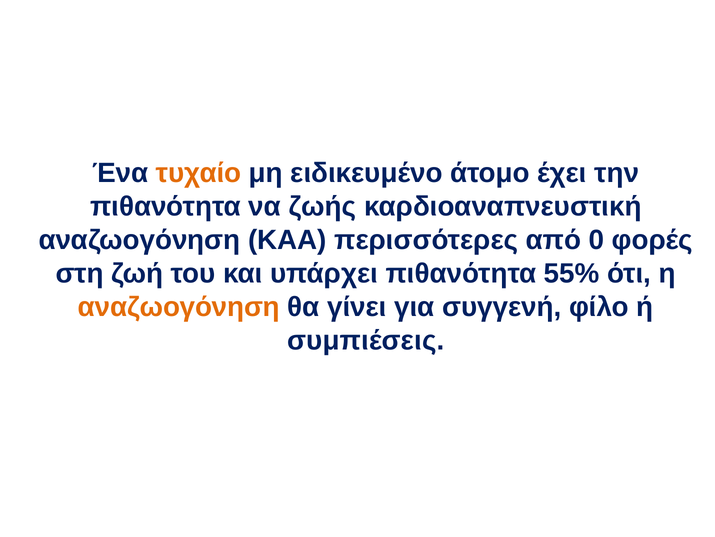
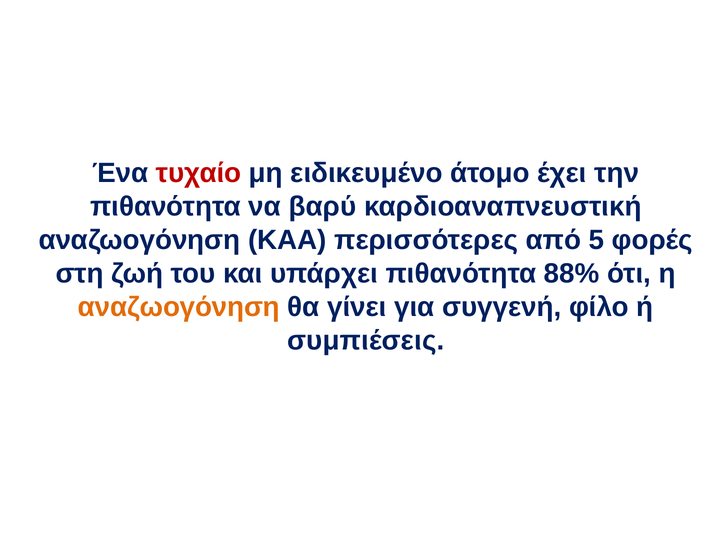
τυχαίο colour: orange -> red (199, 173)
ζωής: ζωής -> βαρύ (322, 206)
0: 0 -> 5 (596, 240)
55%: 55% -> 88% (572, 273)
